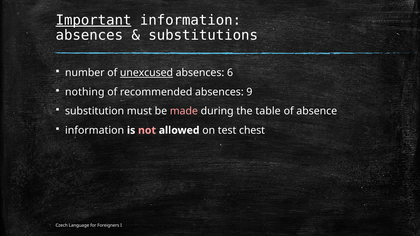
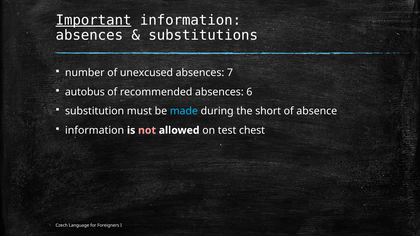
unexcused underline: present -> none (146, 73)
6: 6 -> 7 (230, 73)
nothing: nothing -> autobus (85, 92)
9: 9 -> 6 (249, 92)
made colour: pink -> light blue (184, 111)
table: table -> short (268, 111)
